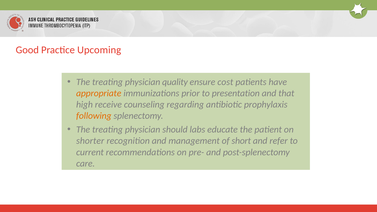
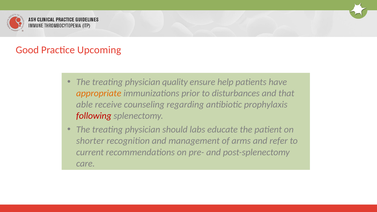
cost: cost -> help (225, 82)
presentation: presentation -> disturbances (236, 93)
high: high -> able (84, 105)
following colour: orange -> red (94, 116)
short: short -> arms (241, 141)
